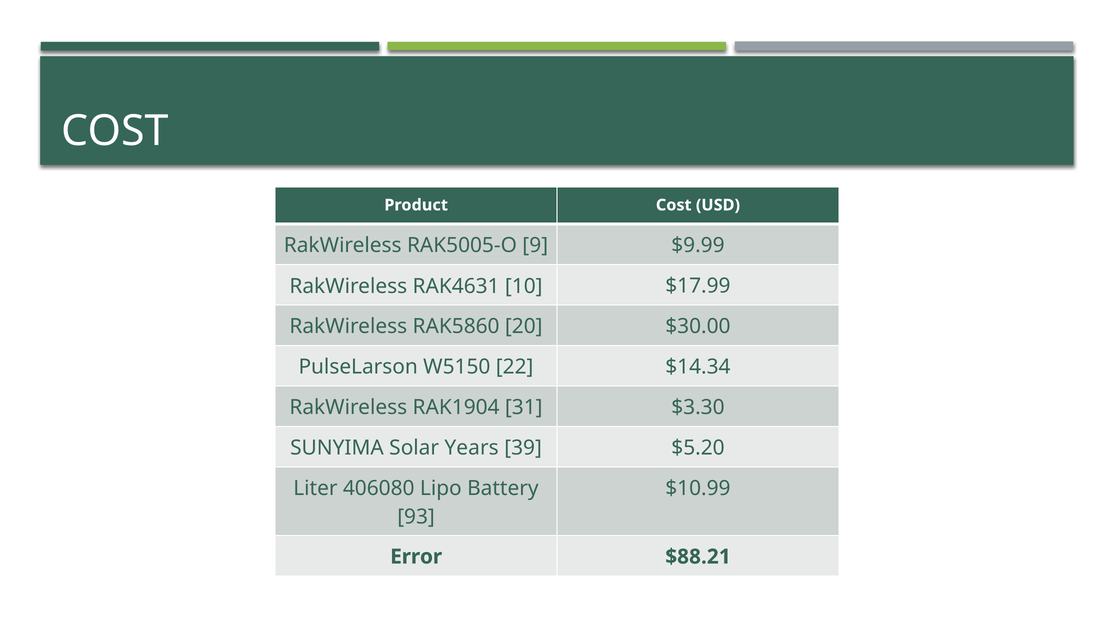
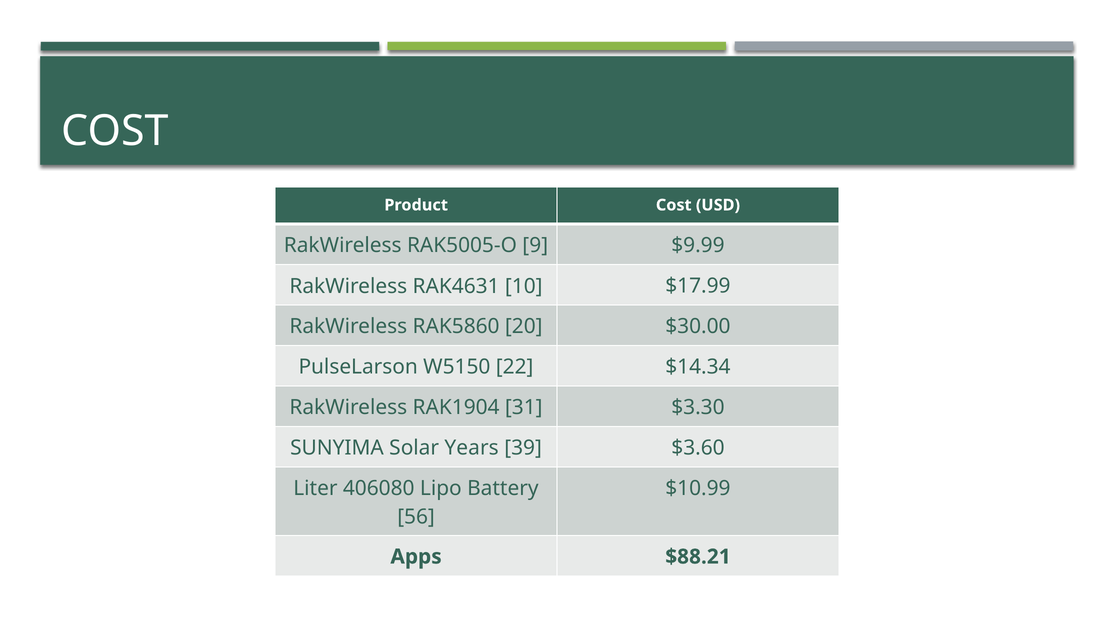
$5.20: $5.20 -> $3.60 (698, 447)
93: 93 -> 56 (416, 516)
Error: Error -> Apps (416, 556)
